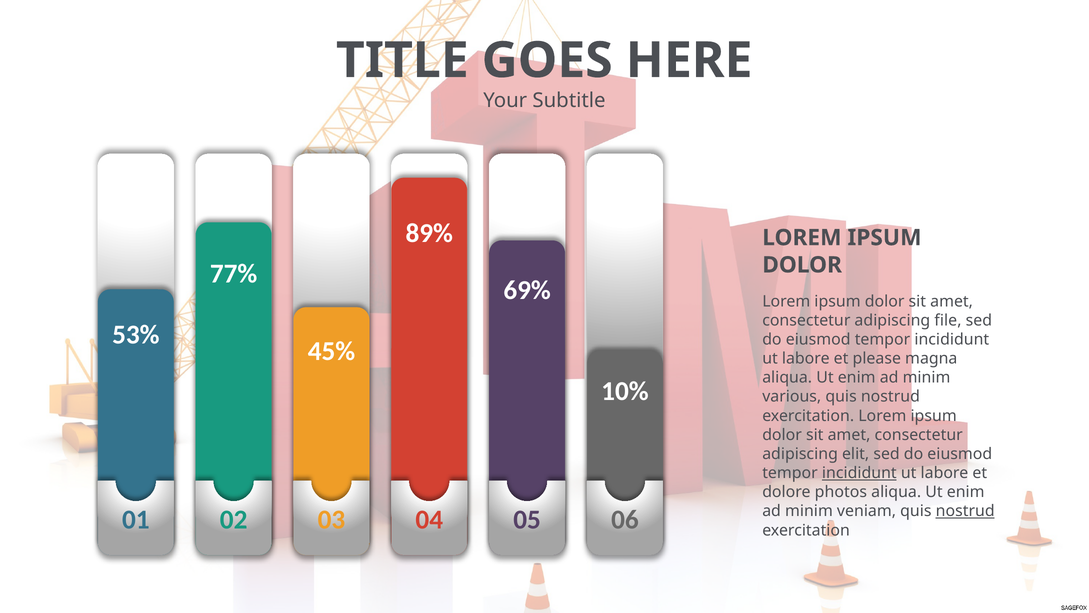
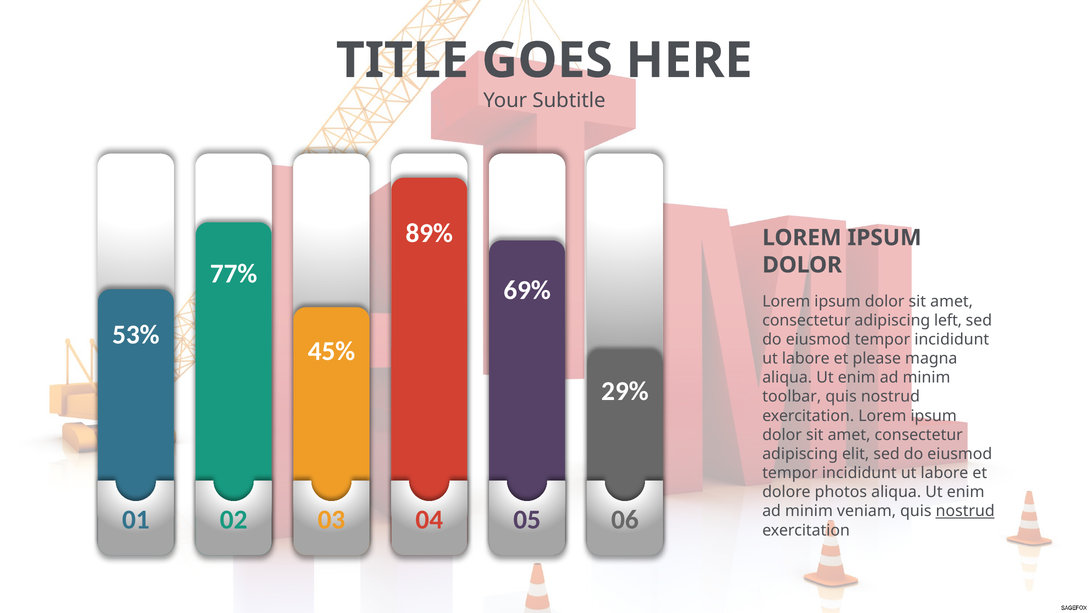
file: file -> left (948, 320)
10%: 10% -> 29% (625, 391)
various: various -> toolbar (792, 396)
incididunt underline: present -> none (859, 473)
